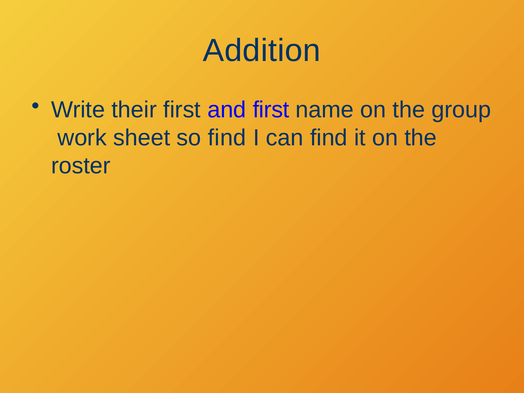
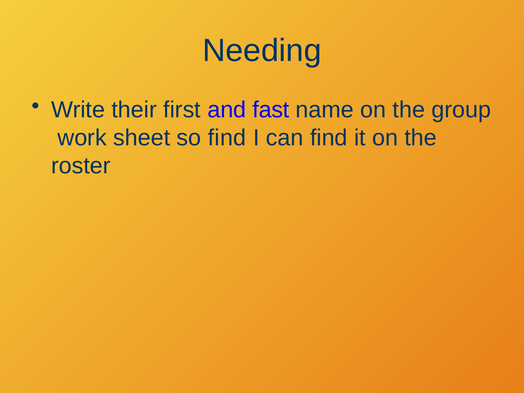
Addition: Addition -> Needing (262, 51)
and first: first -> fast (271, 110)
